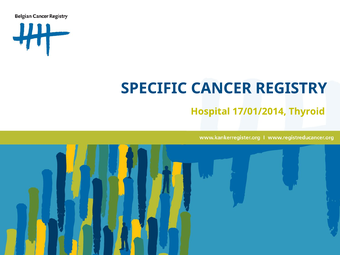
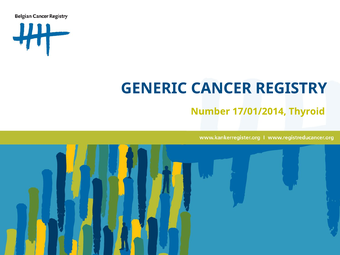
SPECIFIC: SPECIFIC -> GENERIC (154, 88)
Hospital: Hospital -> Number (210, 111)
